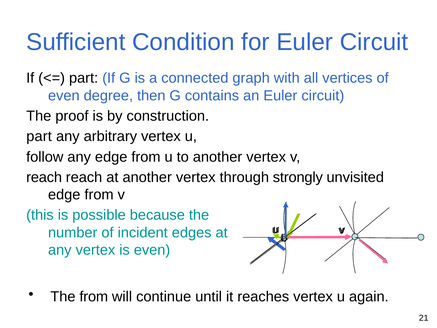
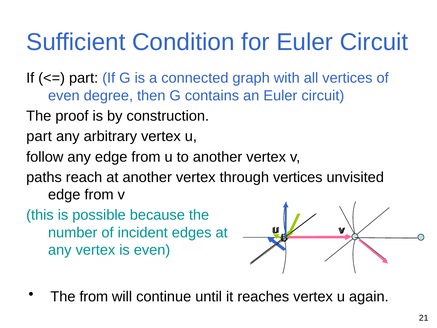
reach: reach -> paths (44, 177)
through strongly: strongly -> vertices (298, 177)
